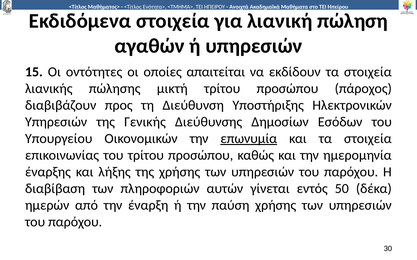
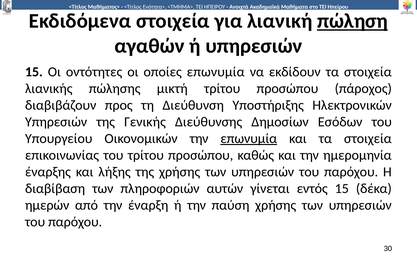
πώληση underline: none -> present (352, 21)
οποίες απαιτείται: απαιτείται -> επωνυμία (216, 72)
εντός 50: 50 -> 15 (342, 189)
